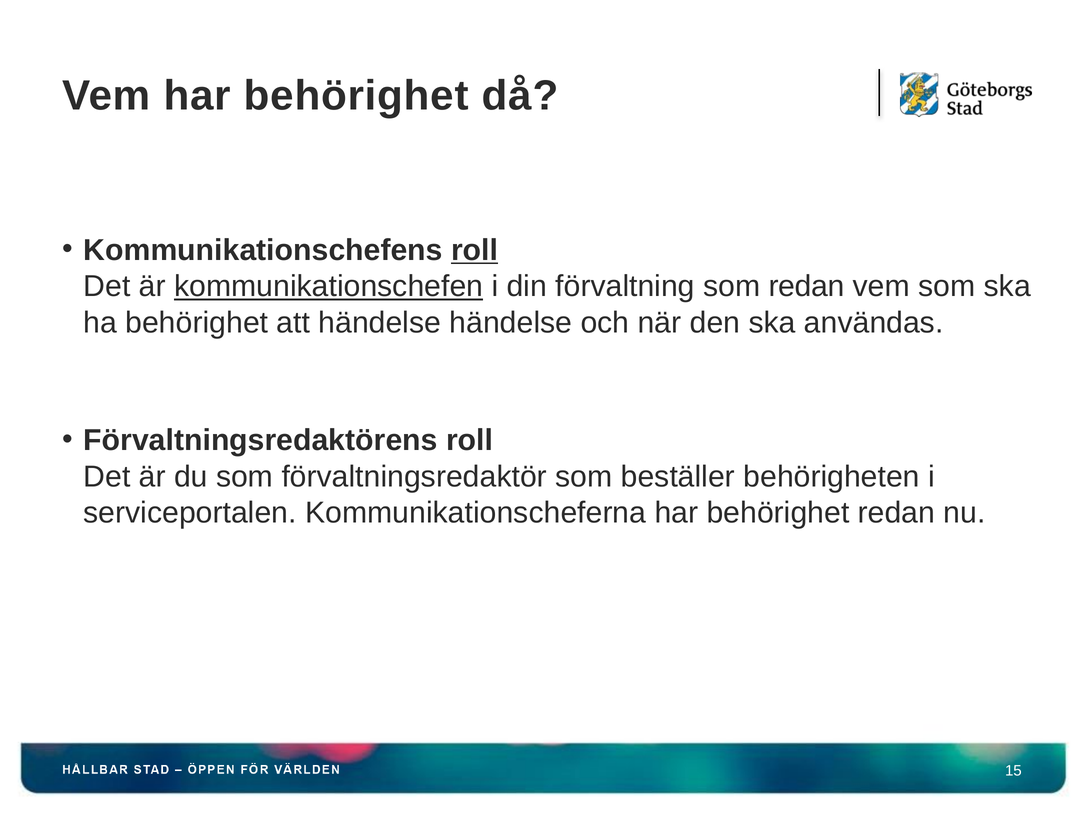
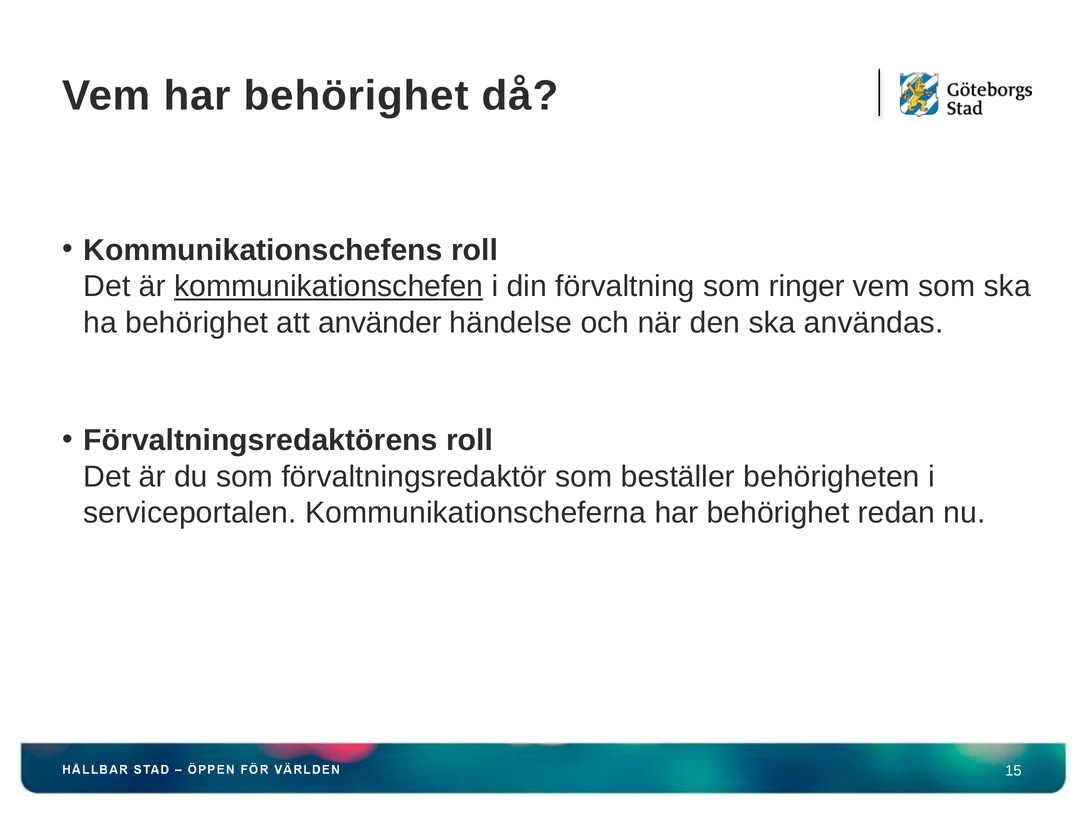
roll underline: present -> none (475, 250)
som redan: redan -> ringer (807, 287)
att händelse: händelse -> använder (380, 323)
